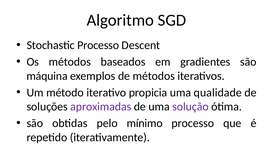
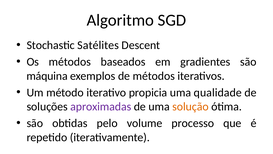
Stochastic Processo: Processo -> Satélites (98, 45)
solução colour: purple -> orange (190, 106)
mínimo: mínimo -> volume (145, 123)
